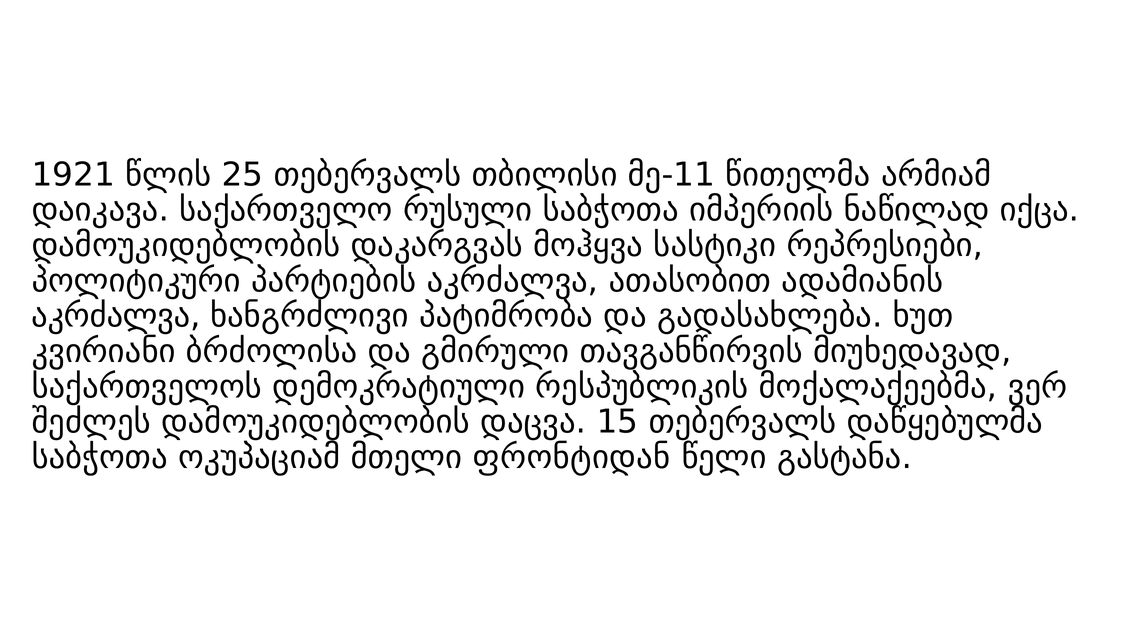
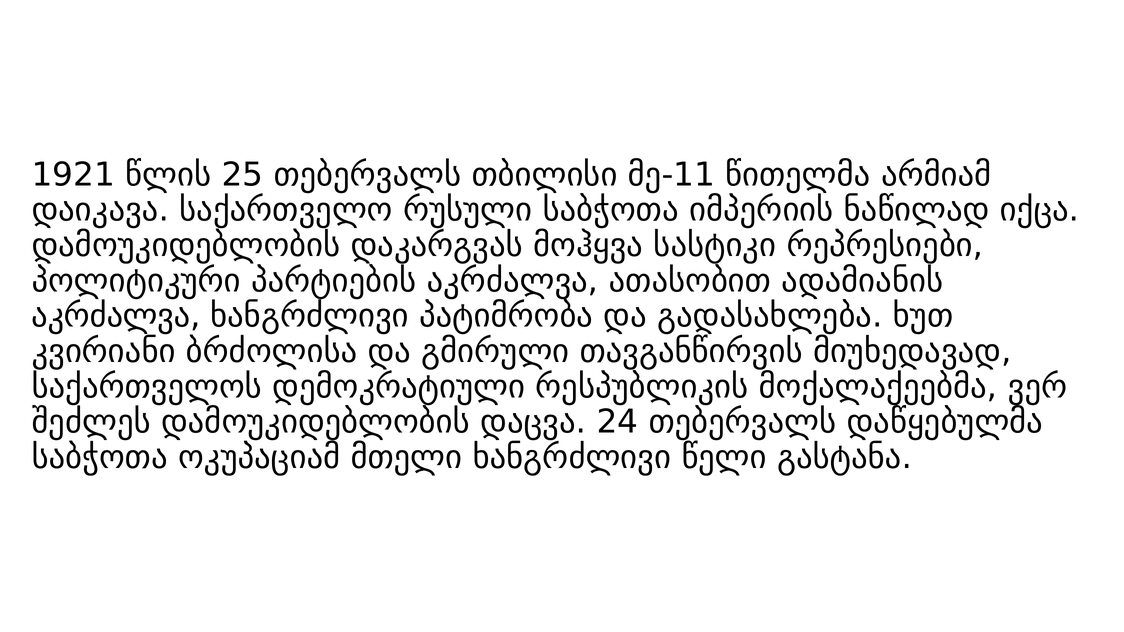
15: 15 -> 24 (617, 422)
მთელი ფრონტიდან: ფრონტიდან -> ხანგრძლივი (572, 458)
